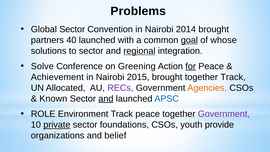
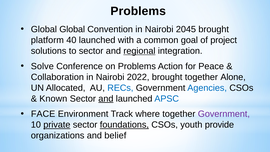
Global Sector: Sector -> Global (72, 29)
2014: 2014 -> 2045 (186, 29)
partners: partners -> platform (47, 40)
goal underline: present -> none (189, 40)
whose: whose -> project (224, 40)
on Greening: Greening -> Problems (137, 66)
for underline: present -> none (191, 66)
Achievement: Achievement -> Collaboration (57, 77)
2015: 2015 -> 2022 (138, 77)
together Track: Track -> Alone (233, 77)
RECs colour: purple -> blue (120, 88)
Agencies colour: orange -> blue (207, 88)
ROLE: ROLE -> FACE (43, 114)
Track peace: peace -> where (148, 114)
foundations underline: none -> present (124, 125)
